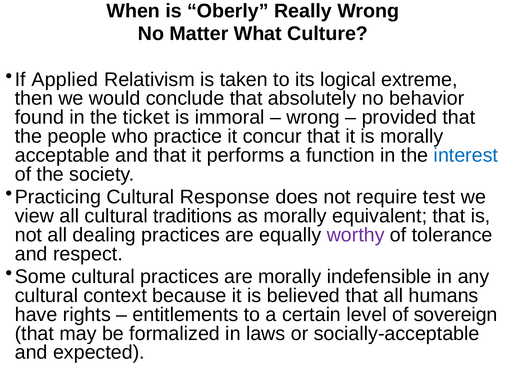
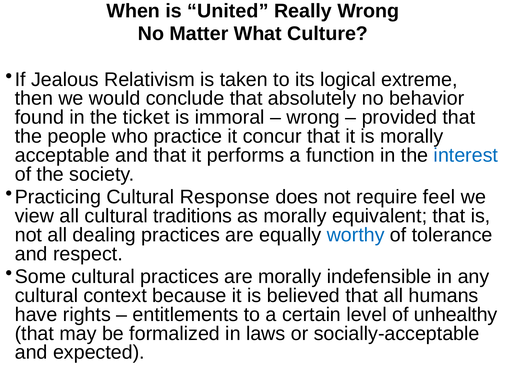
Oberly: Oberly -> United (228, 11)
Applied: Applied -> Jealous (65, 79)
test: test -> feel (439, 197)
worthy colour: purple -> blue (356, 235)
sovereign: sovereign -> unhealthy (456, 314)
